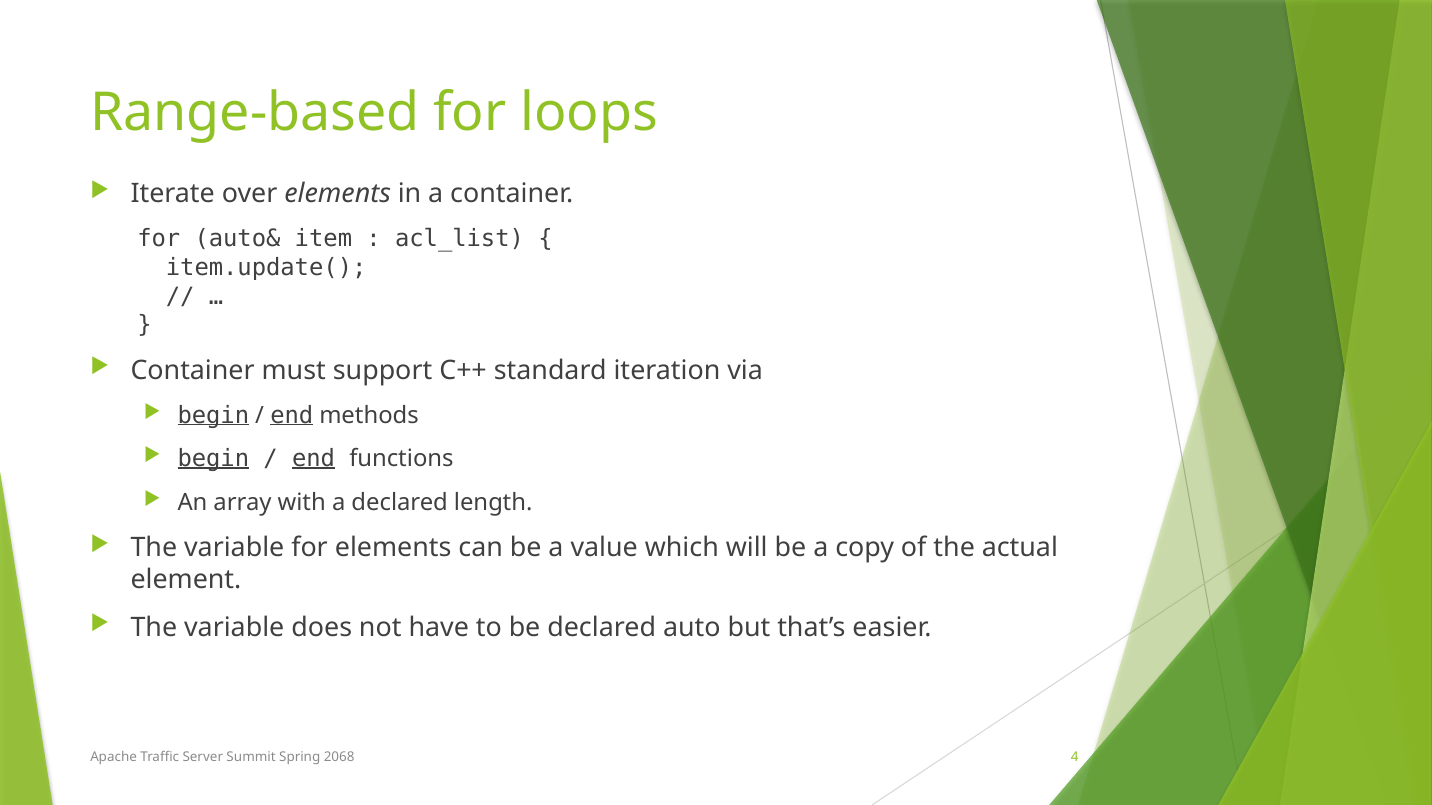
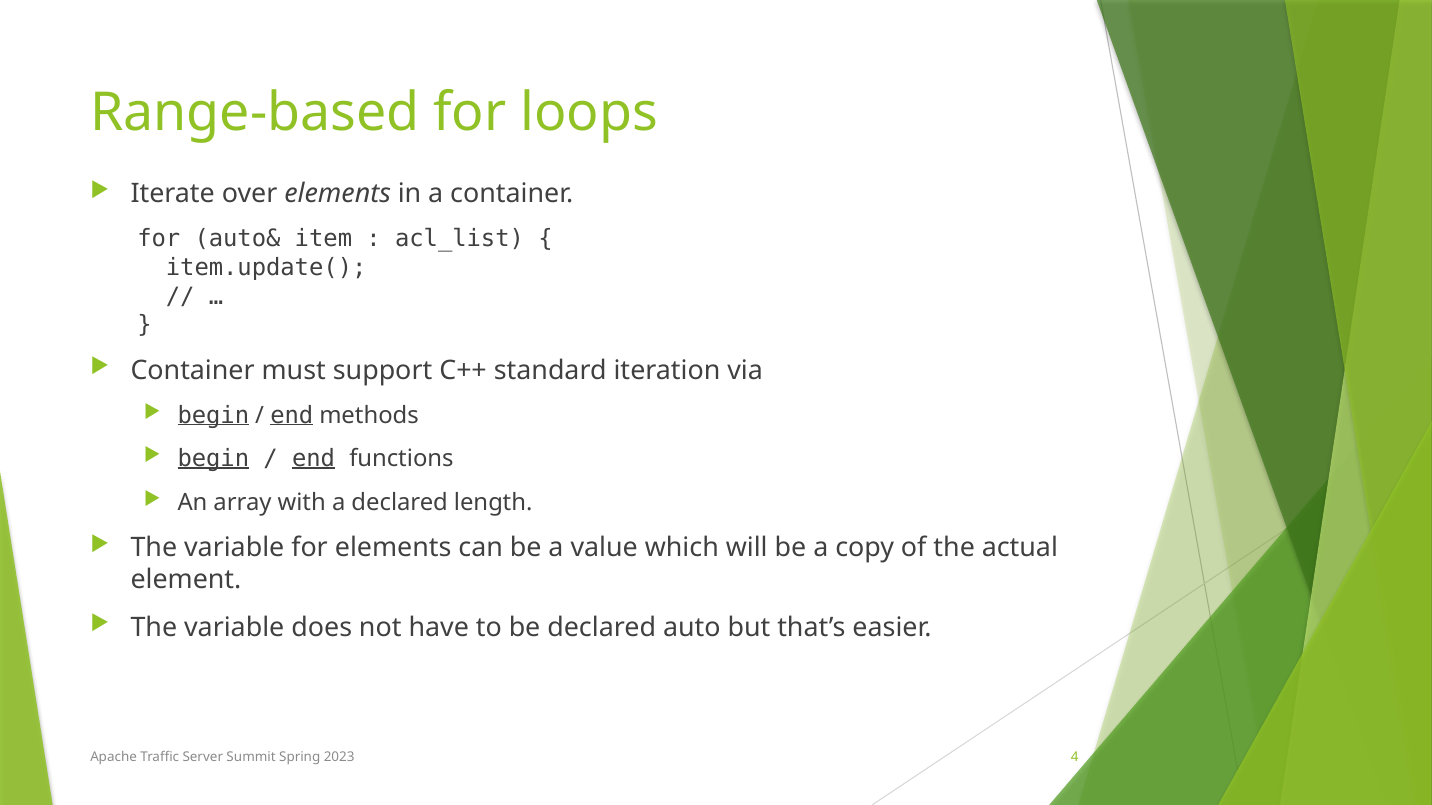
2068: 2068 -> 2023 (339, 758)
